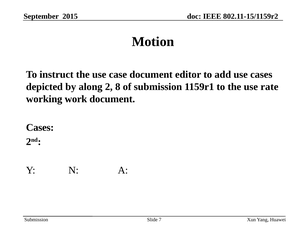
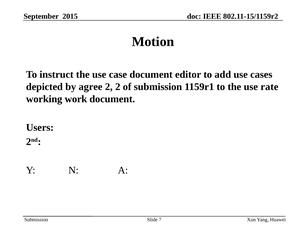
along: along -> agree (91, 87)
2 8: 8 -> 2 (118, 87)
Cases: Cases -> Users (40, 128)
